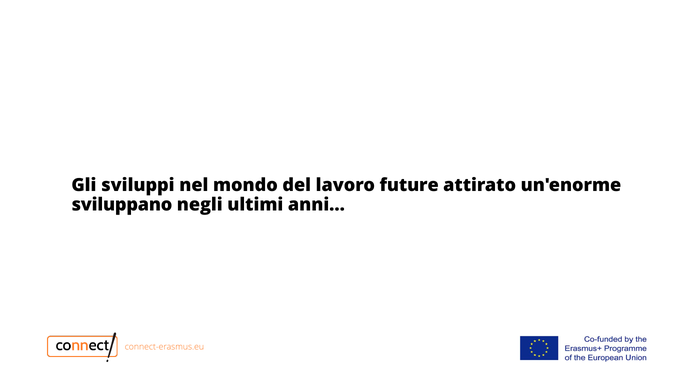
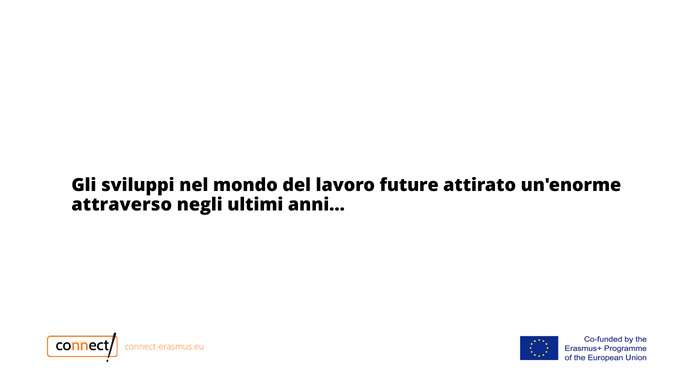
sviluppano: sviluppano -> attraverso (122, 205)
